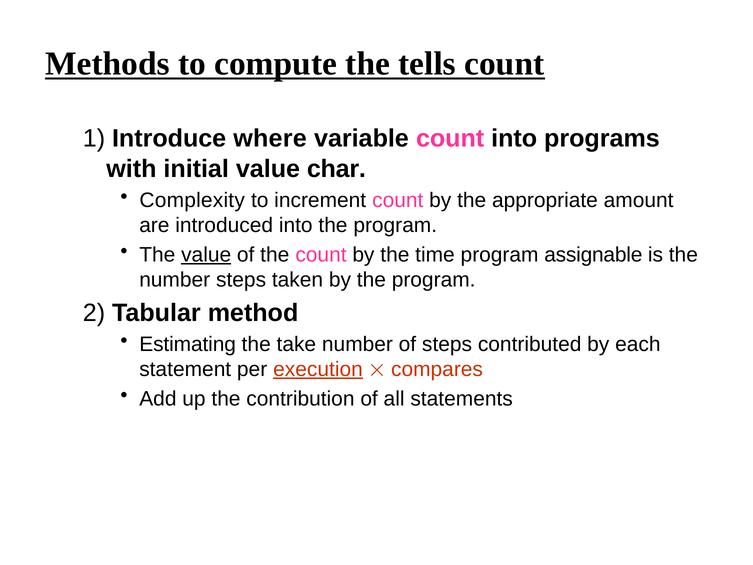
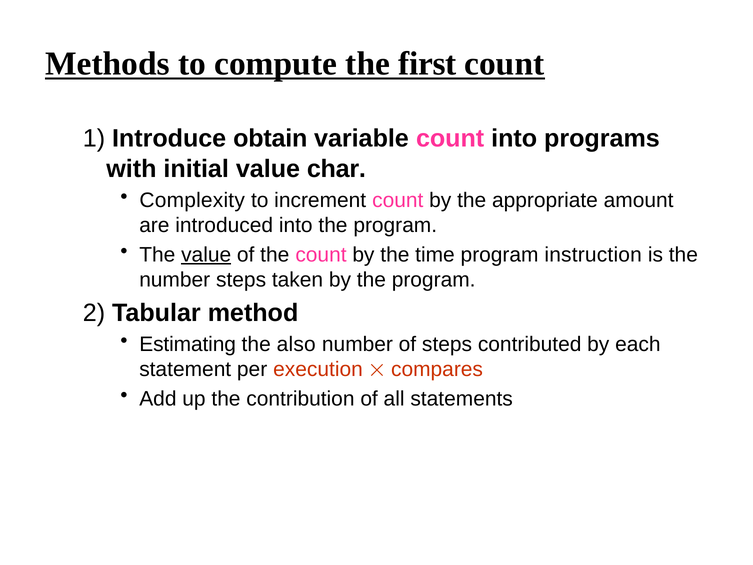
tells: tells -> first (427, 64)
where: where -> obtain (270, 139)
assignable: assignable -> instruction (593, 255)
take: take -> also (296, 344)
execution underline: present -> none (318, 369)
